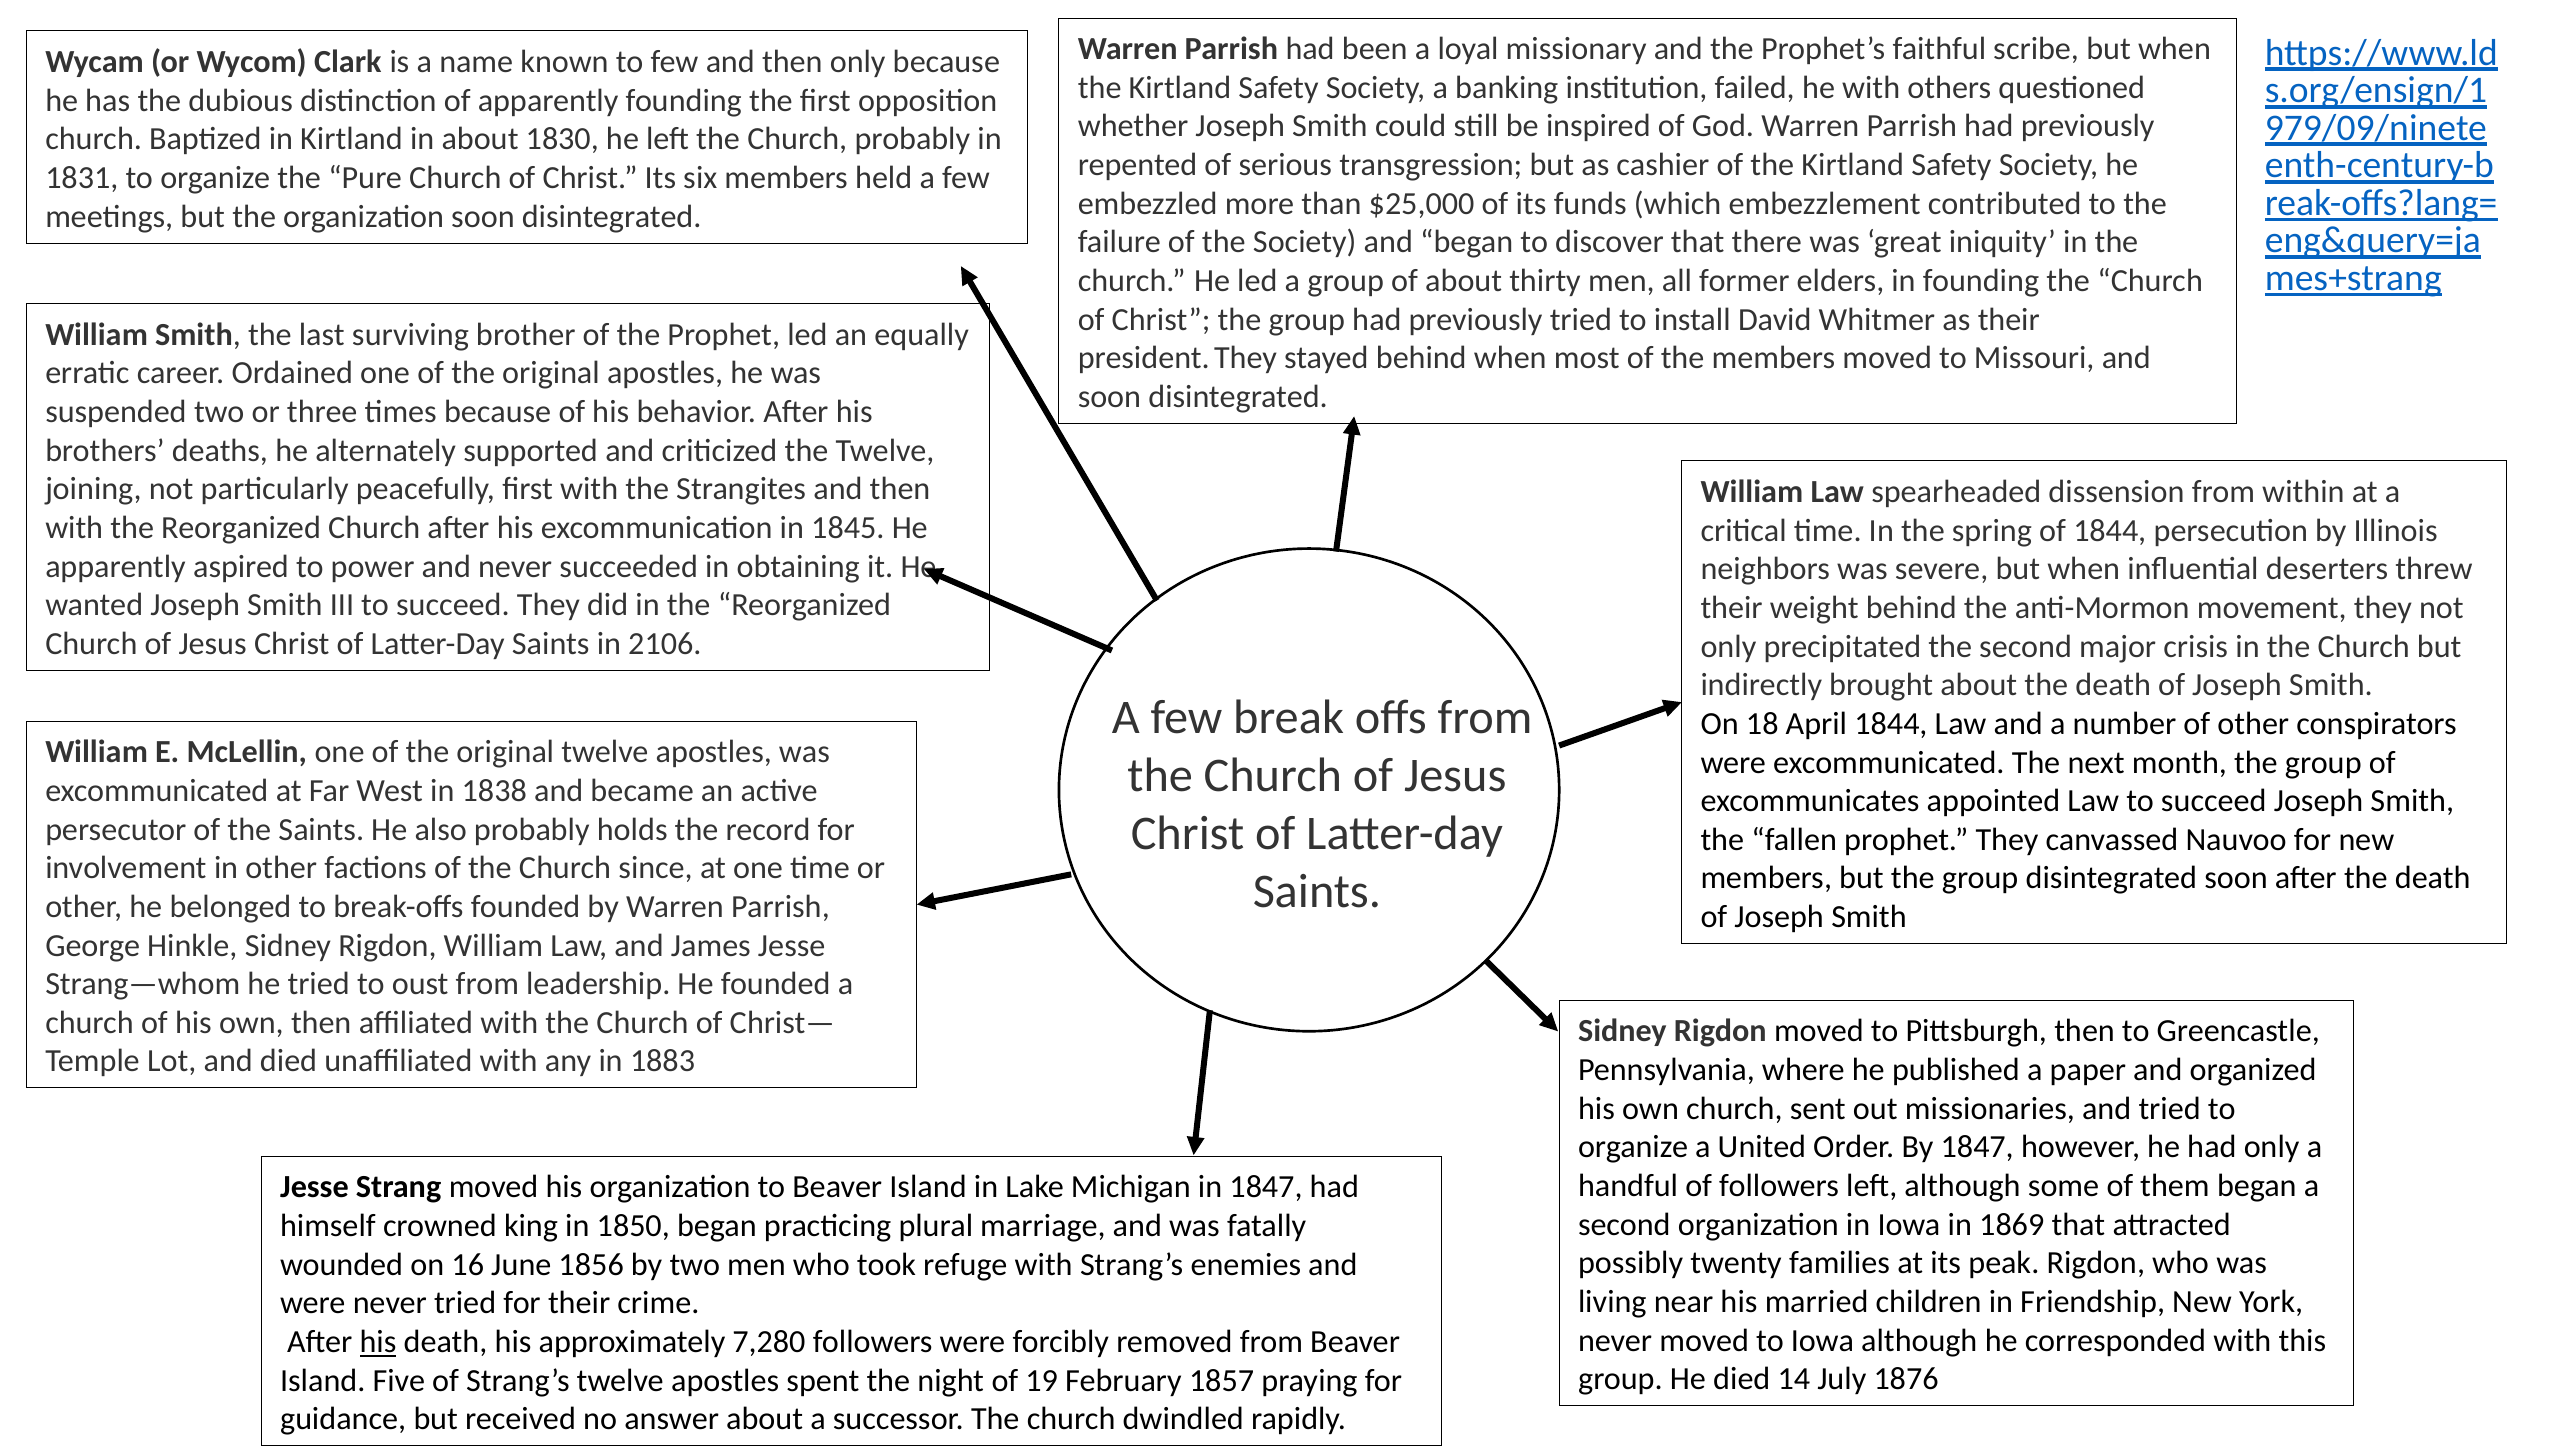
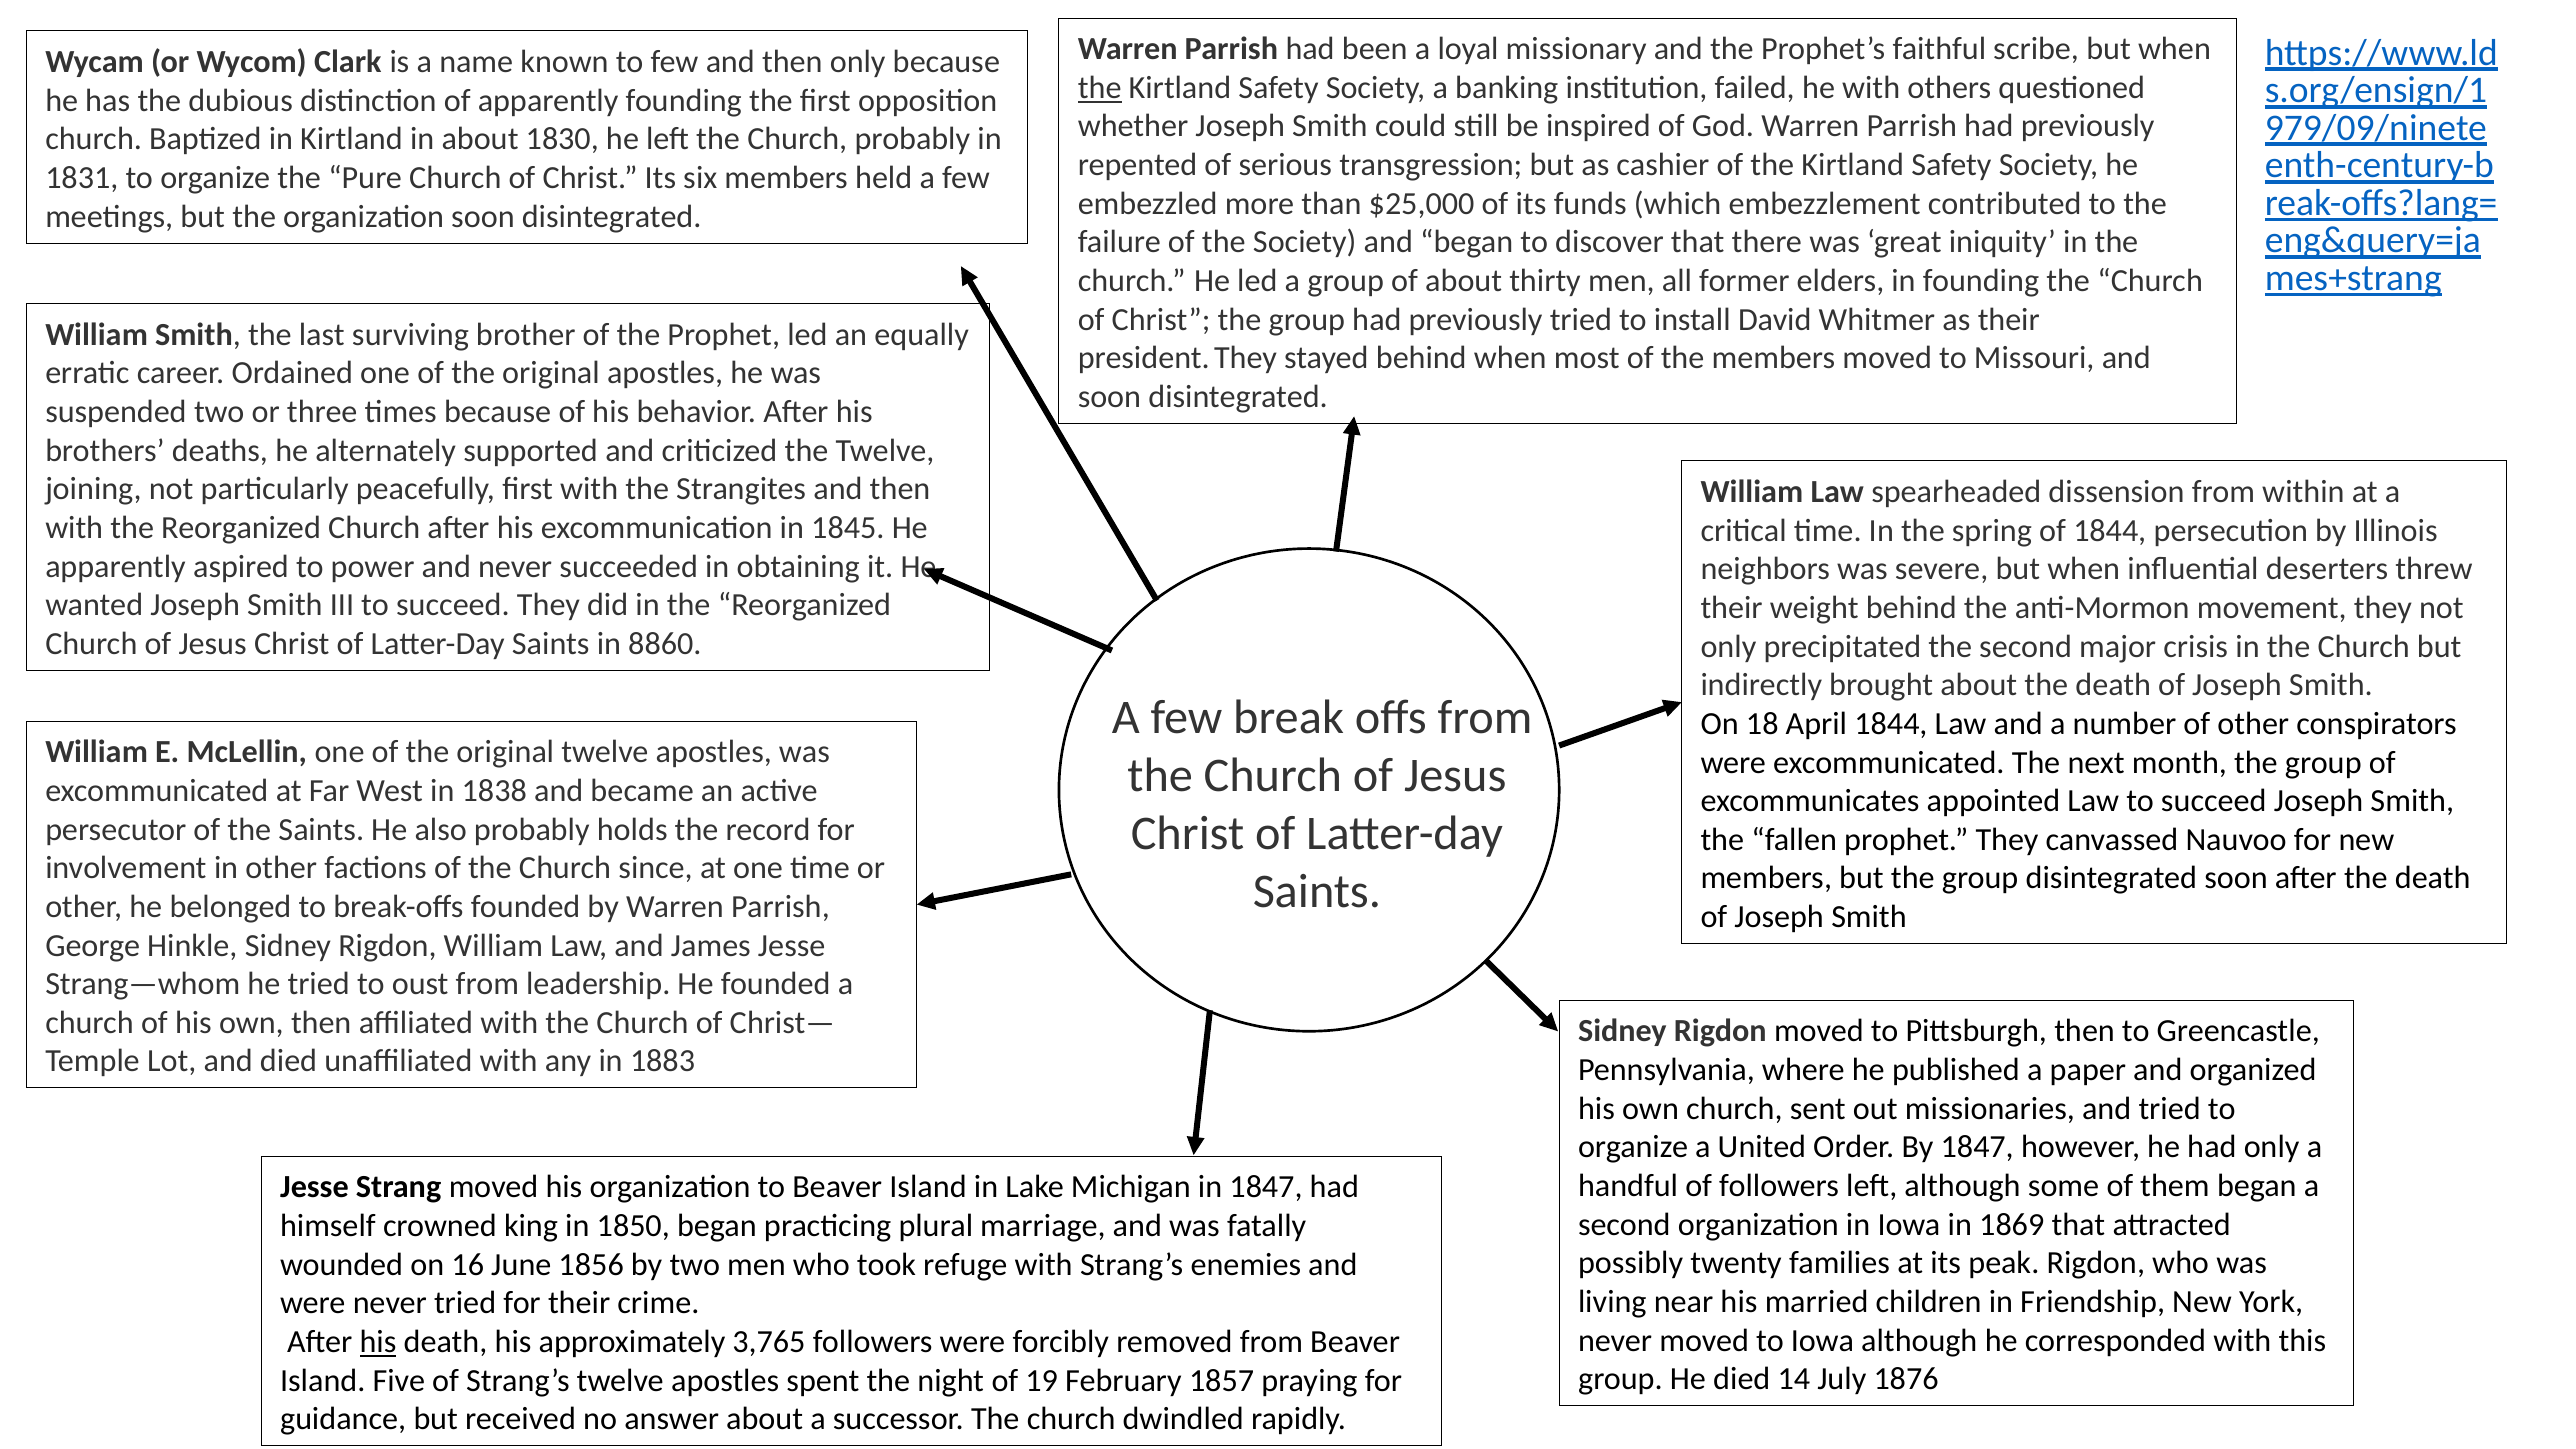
the underline: none -> present (1100, 88)
2106: 2106 -> 8860 (665, 644)
7,280: 7,280 -> 3,765 (769, 1342)
